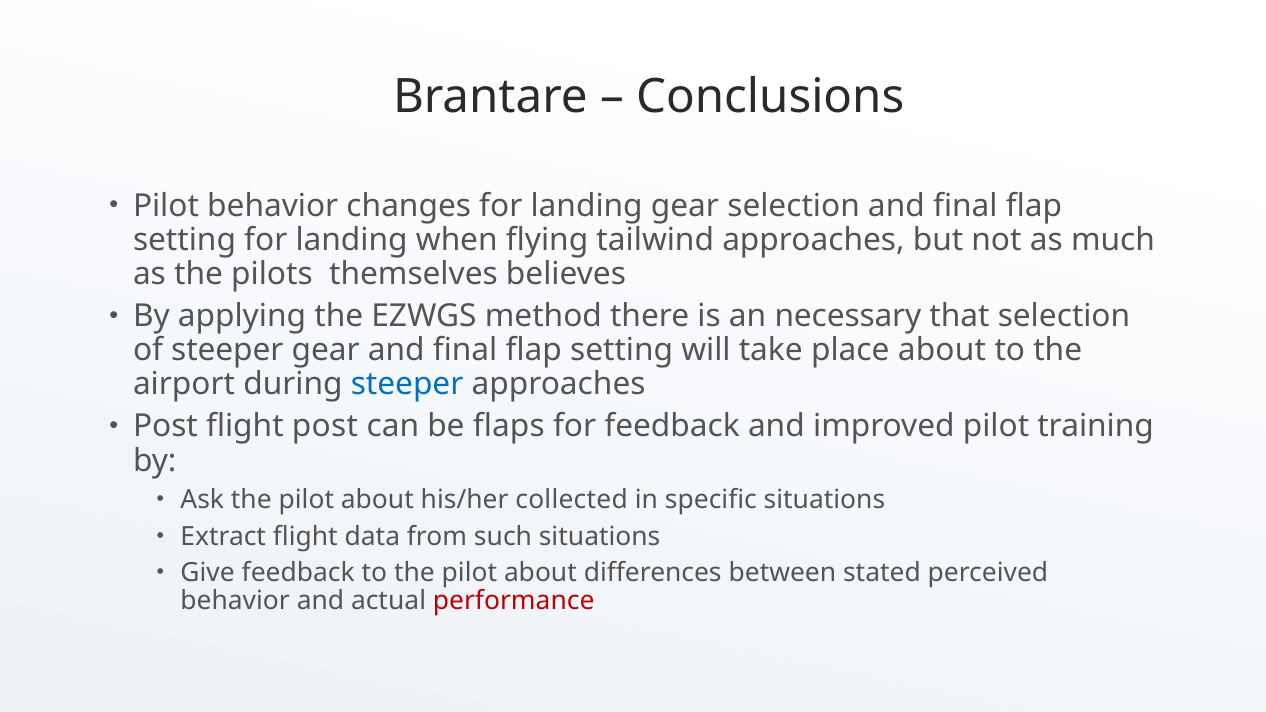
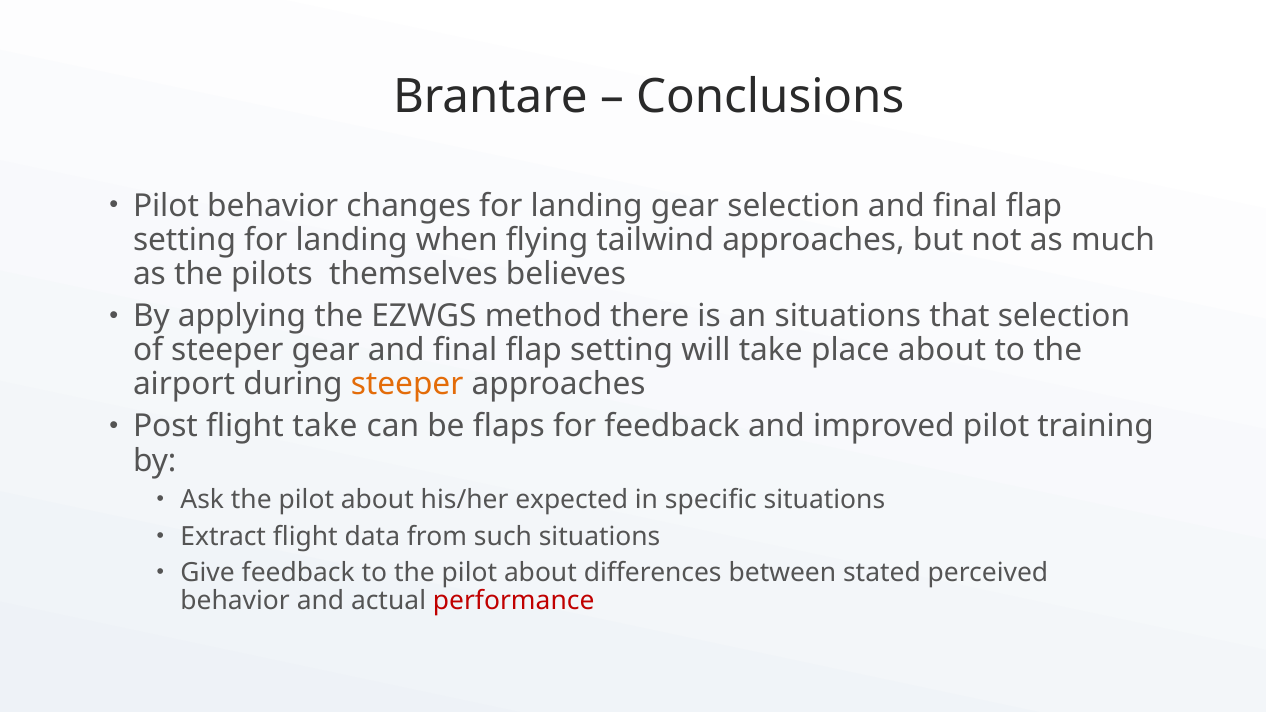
an necessary: necessary -> situations (848, 316)
steeper colour: blue -> orange (407, 385)
flight post: post -> take (325, 427)
collected: collected -> expected (572, 500)
